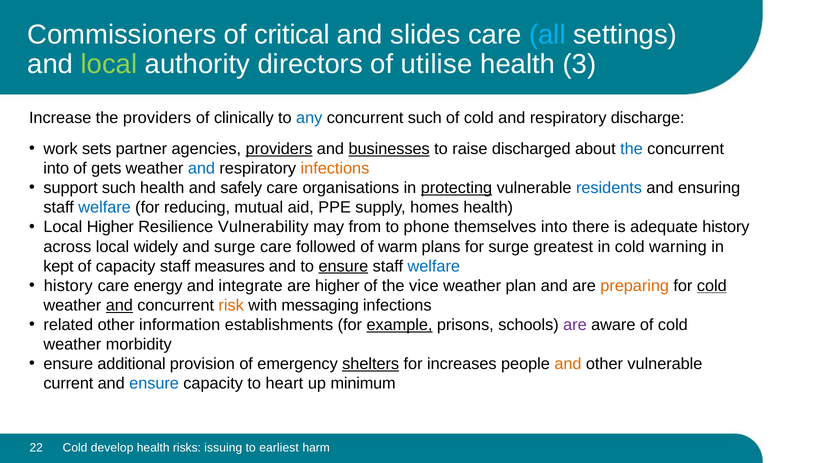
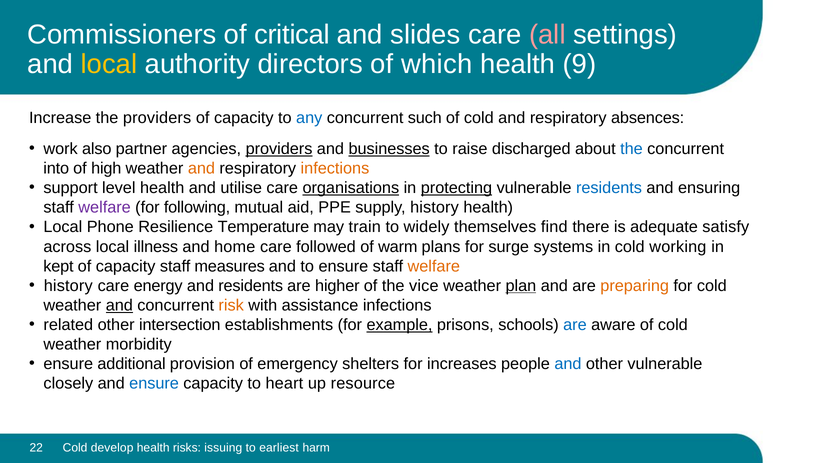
all colour: light blue -> pink (547, 35)
local colour: light green -> yellow (109, 64)
utilise: utilise -> which (437, 64)
3: 3 -> 9 (579, 64)
clinically: clinically -> capacity (244, 118)
discharge: discharge -> absences (648, 118)
sets: sets -> also (97, 149)
gets: gets -> high (106, 168)
and colour: blue -> orange (201, 168)
support such: such -> level (119, 188)
safely: safely -> utilise (241, 188)
organisations underline: none -> present (351, 188)
welfare colour: blue -> purple (105, 208)
reducing: reducing -> following (197, 208)
supply homes: homes -> history (434, 208)
Local Higher: Higher -> Phone (110, 227)
Vulnerability: Vulnerability -> Temperature (263, 227)
from: from -> train (365, 227)
phone: phone -> widely (427, 227)
themselves into: into -> find (554, 227)
adequate history: history -> satisfy (726, 227)
widely: widely -> illness (156, 247)
and surge: surge -> home (235, 247)
greatest: greatest -> systems (563, 247)
warning: warning -> working (678, 247)
ensure underline: present -> none (343, 266)
welfare colour: blue -> orange (434, 266)
and integrate: integrate -> residents (251, 286)
plan underline: none -> present (521, 286)
cold underline: present -> none (712, 286)
messaging: messaging -> assistance (320, 305)
information: information -> intersection (180, 325)
are colour: purple -> blue (575, 325)
shelters underline: present -> none (371, 364)
and colour: orange -> blue (568, 364)
current: current -> closely (68, 383)
minimum: minimum -> resource (363, 383)
